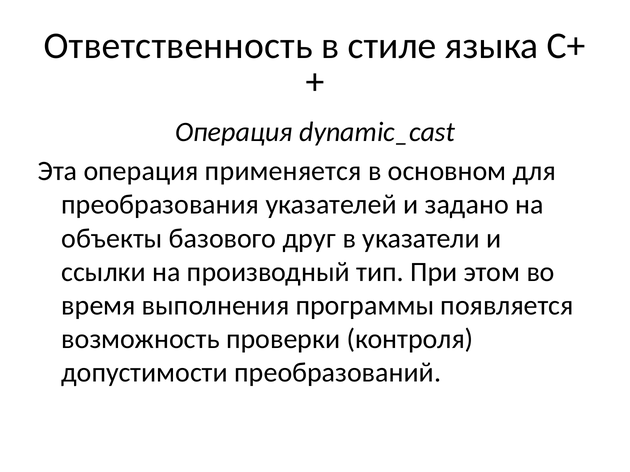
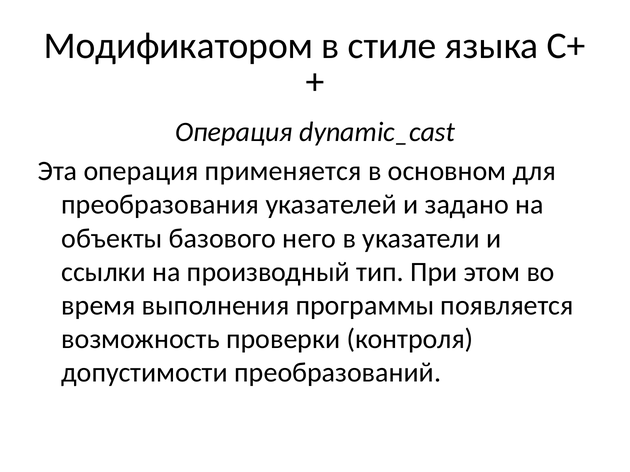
Ответственность: Ответственность -> Модификатором (178, 46)
друг: друг -> него (309, 239)
